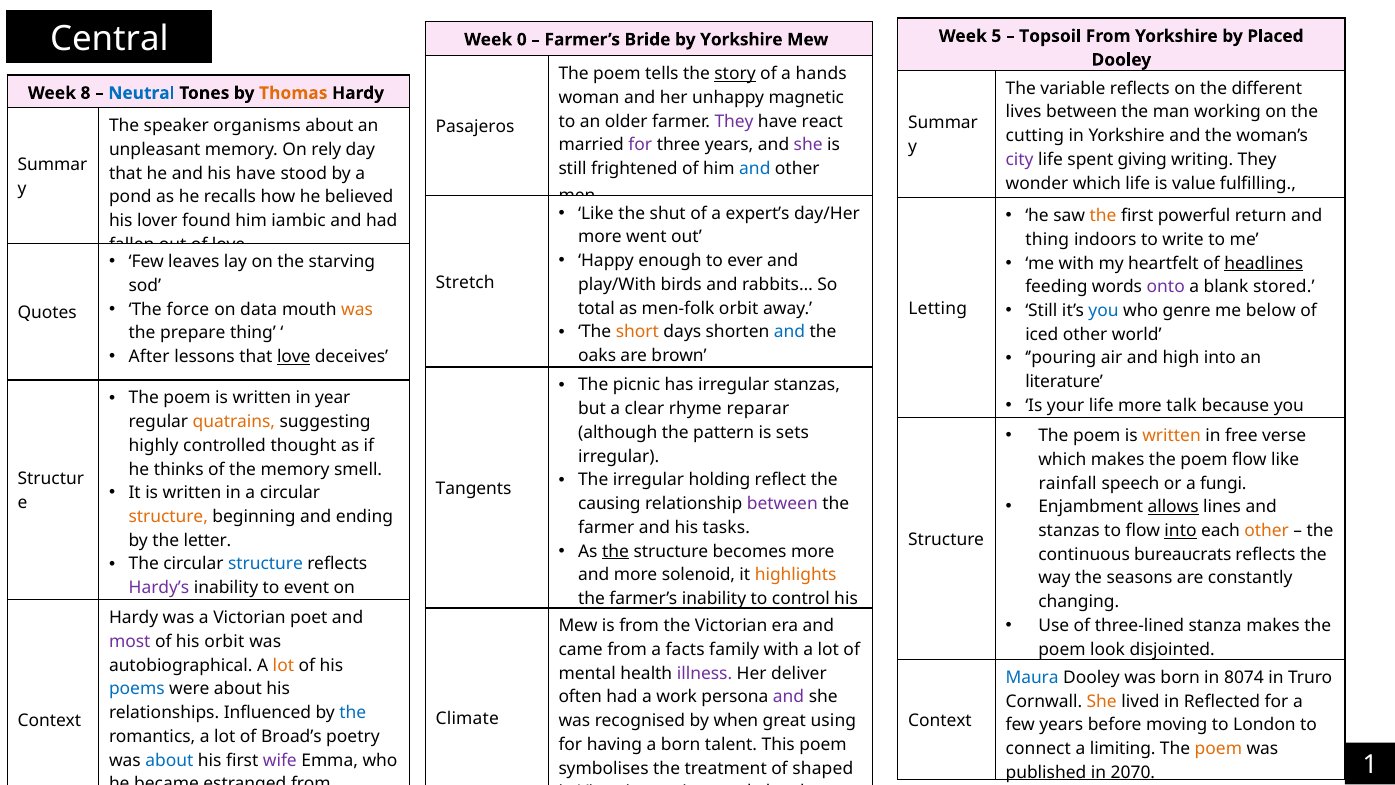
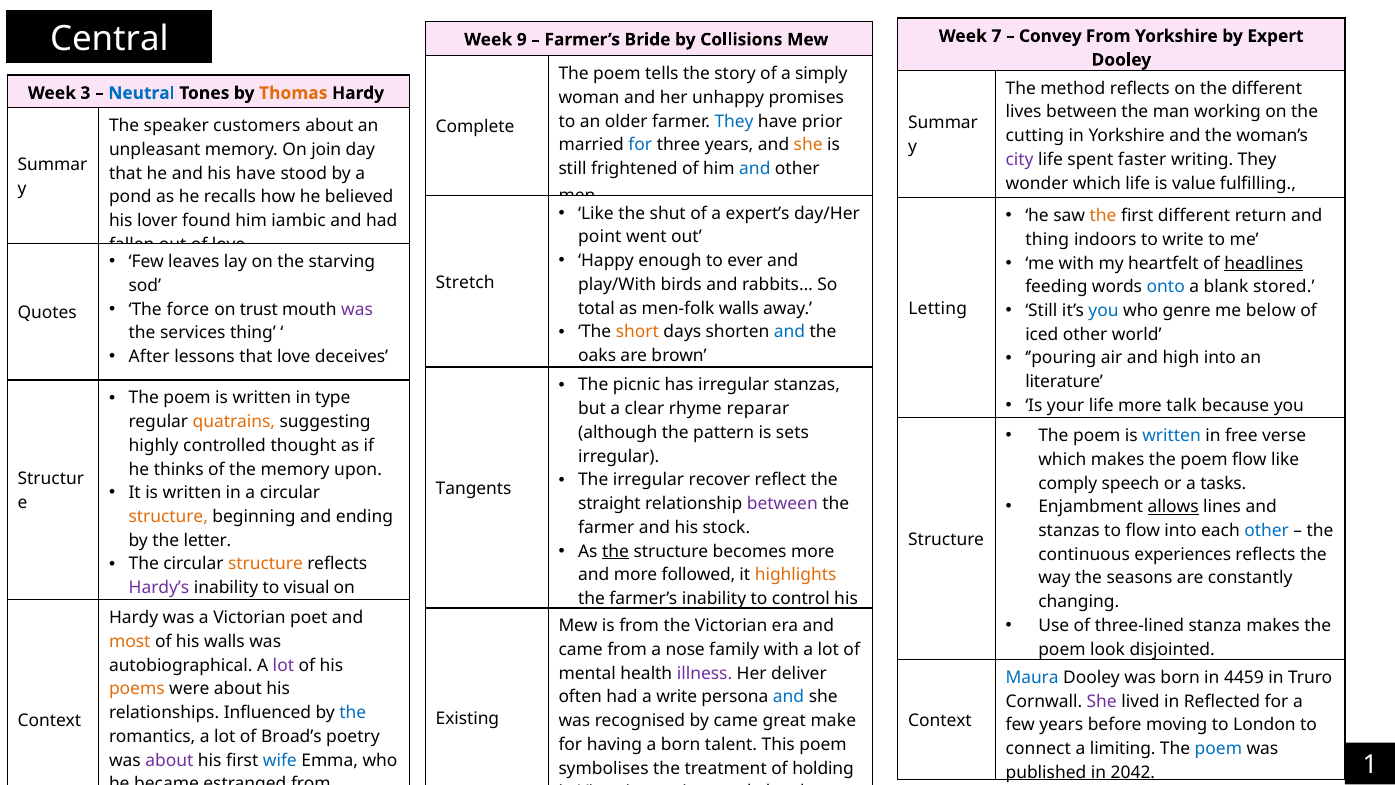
5: 5 -> 7 (996, 36)
Topsoil: Topsoil -> Convey (1050, 36)
Placed: Placed -> Expert (1275, 36)
0: 0 -> 9 (522, 40)
by Yorkshire: Yorkshire -> Collisions (741, 40)
story underline: present -> none (735, 74)
hands: hands -> simply (821, 74)
variable: variable -> method (1073, 88)
8: 8 -> 3 (85, 93)
magnetic: magnetic -> promises (806, 98)
They colour: purple -> blue (734, 121)
react: react -> prior (822, 121)
organisms: organisms -> customers (257, 126)
Pasajeros: Pasajeros -> Complete (475, 127)
for colour: purple -> blue (640, 145)
she colour: purple -> orange (808, 145)
rely: rely -> join (326, 150)
giving: giving -> faster (1142, 160)
first powerful: powerful -> different (1194, 216)
more: more -> point (600, 237)
onto colour: purple -> blue (1166, 287)
data: data -> trust (259, 309)
was colour: orange -> purple (357, 309)
men-folk orbit: orbit -> walls (739, 308)
prepare: prepare -> services (193, 333)
love underline: present -> none (294, 357)
year: year -> type (333, 398)
written colour: orange -> blue (1172, 436)
smell: smell -> upon (358, 469)
holding: holding -> recover (719, 480)
rainfall: rainfall -> comply (1068, 483)
fungi: fungi -> tasks (1223, 483)
causing: causing -> straight (609, 504)
tasks: tasks -> stock (726, 527)
into underline: present -> none (1181, 531)
other colour: orange -> blue (1267, 531)
bureaucrats: bureaucrats -> experiences (1183, 554)
structure colour: blue -> orange (265, 564)
solenoid: solenoid -> followed (699, 575)
event: event -> visual (307, 588)
most colour: purple -> orange (130, 641)
his orbit: orbit -> walls (224, 641)
facts: facts -> nose (685, 649)
lot colour: orange -> purple (283, 665)
8074: 8074 -> 4459 (1244, 677)
poems colour: blue -> orange (137, 689)
a work: work -> write (677, 697)
and colour: purple -> blue (789, 697)
She colour: orange -> purple (1102, 701)
Climate: Climate -> Existing (467, 719)
by when: when -> came (736, 721)
using: using -> make (833, 721)
poem colour: orange -> blue (1218, 749)
about colour: blue -> purple (169, 760)
wife colour: purple -> blue (280, 760)
shaped: shaped -> holding (823, 768)
2070: 2070 -> 2042 (1133, 772)
